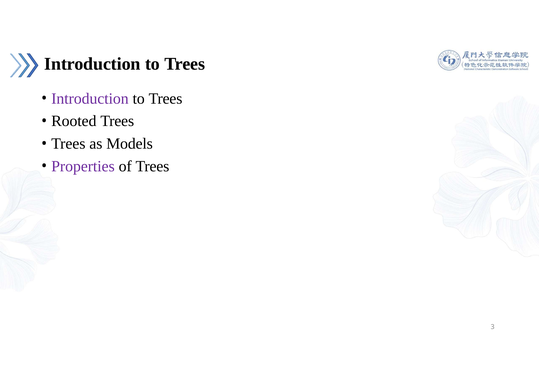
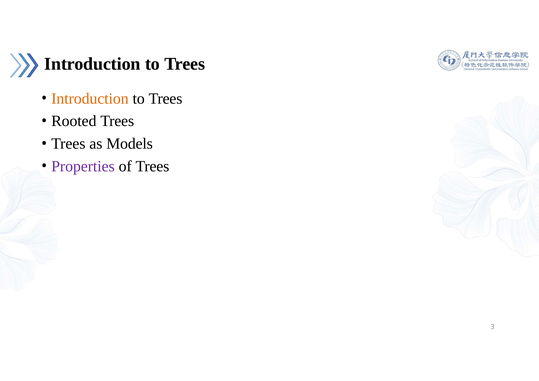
Introduction colour: purple -> orange (90, 99)
